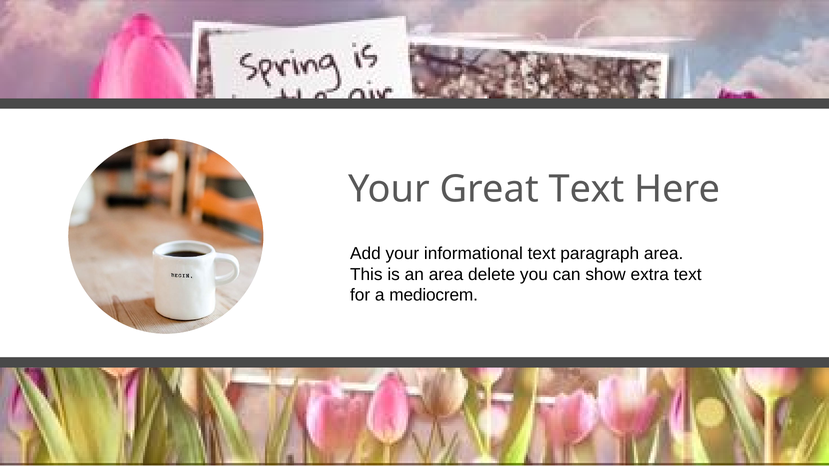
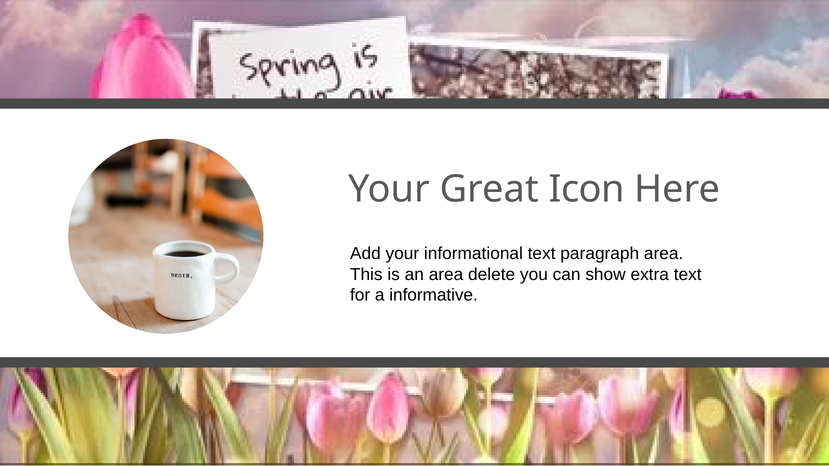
Great Text: Text -> Icon (587, 190)
mediocrem: mediocrem -> informative (434, 295)
